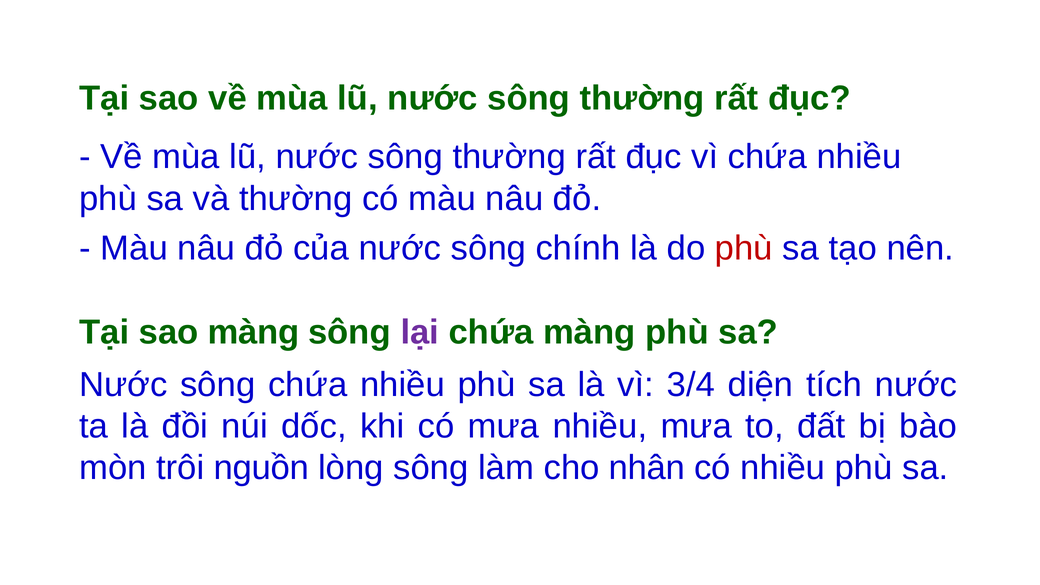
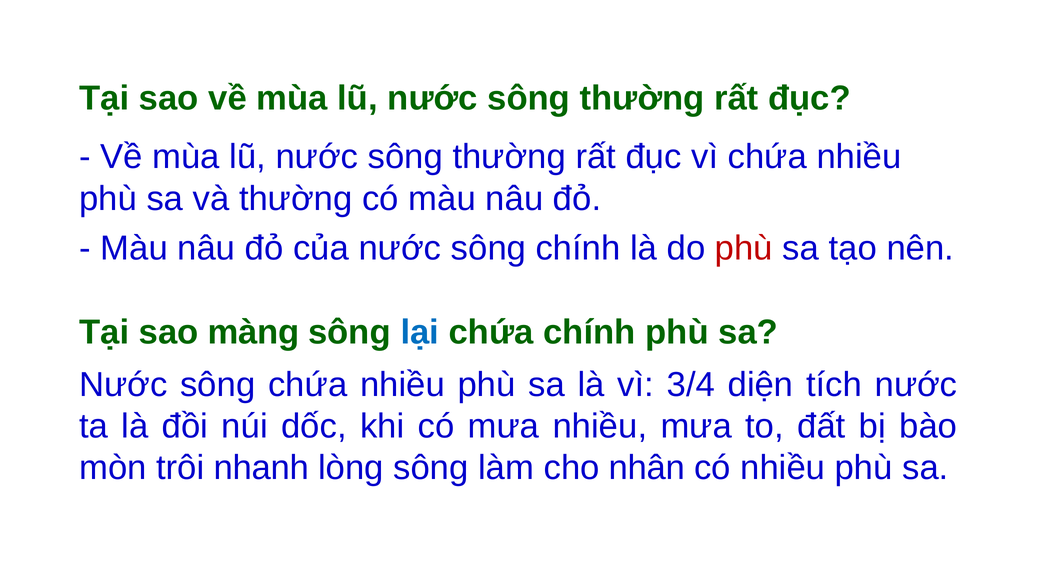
lại colour: purple -> blue (420, 333)
chứa màng: màng -> chính (589, 333)
nguồn: nguồn -> nhanh (261, 468)
